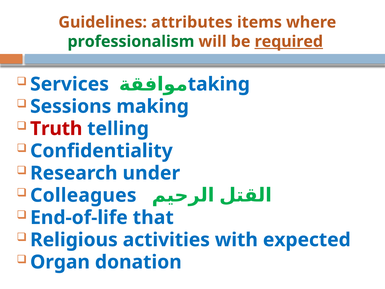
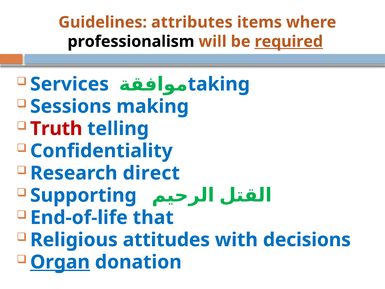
professionalism colour: green -> black (131, 41)
under: under -> direct (151, 173)
Colleagues: Colleagues -> Supporting (83, 195)
activities: activities -> attitudes (166, 240)
expected: expected -> decisions (307, 240)
Organ underline: none -> present (60, 262)
